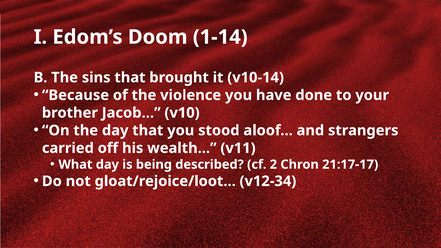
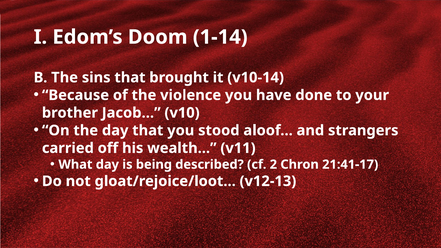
21:17-17: 21:17-17 -> 21:41-17 (350, 165)
v12-34: v12-34 -> v12-13 (268, 181)
